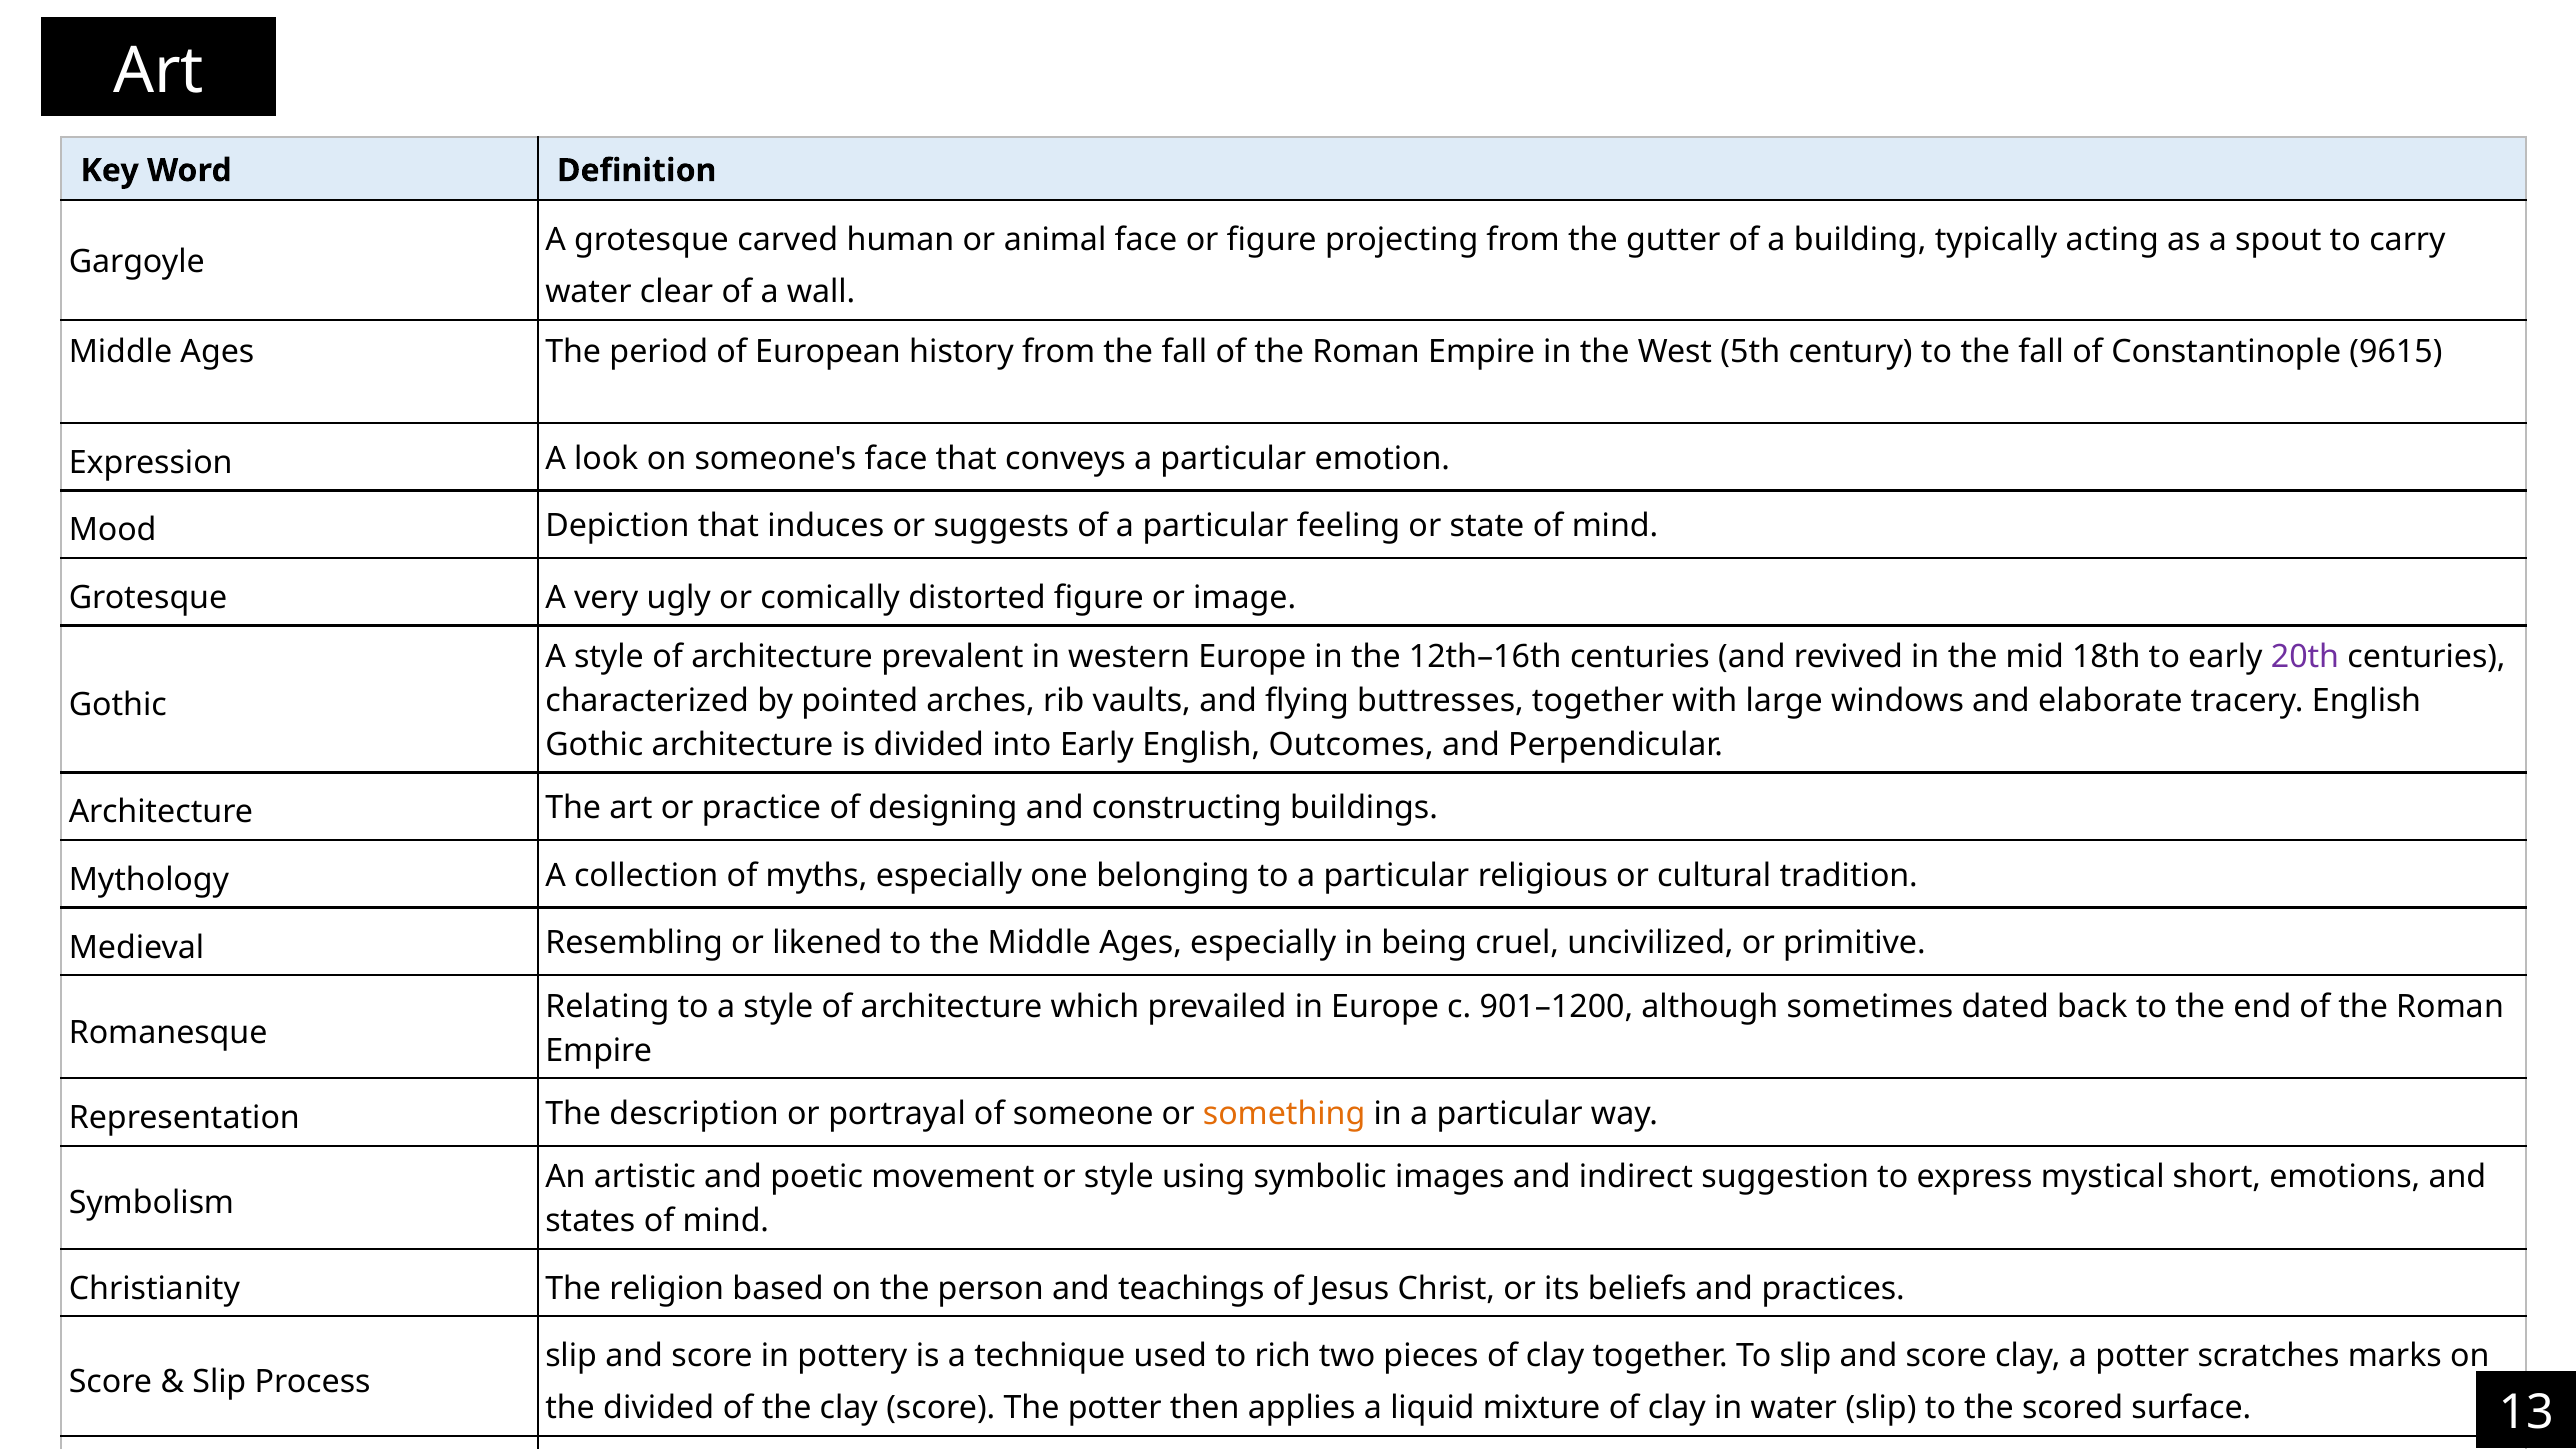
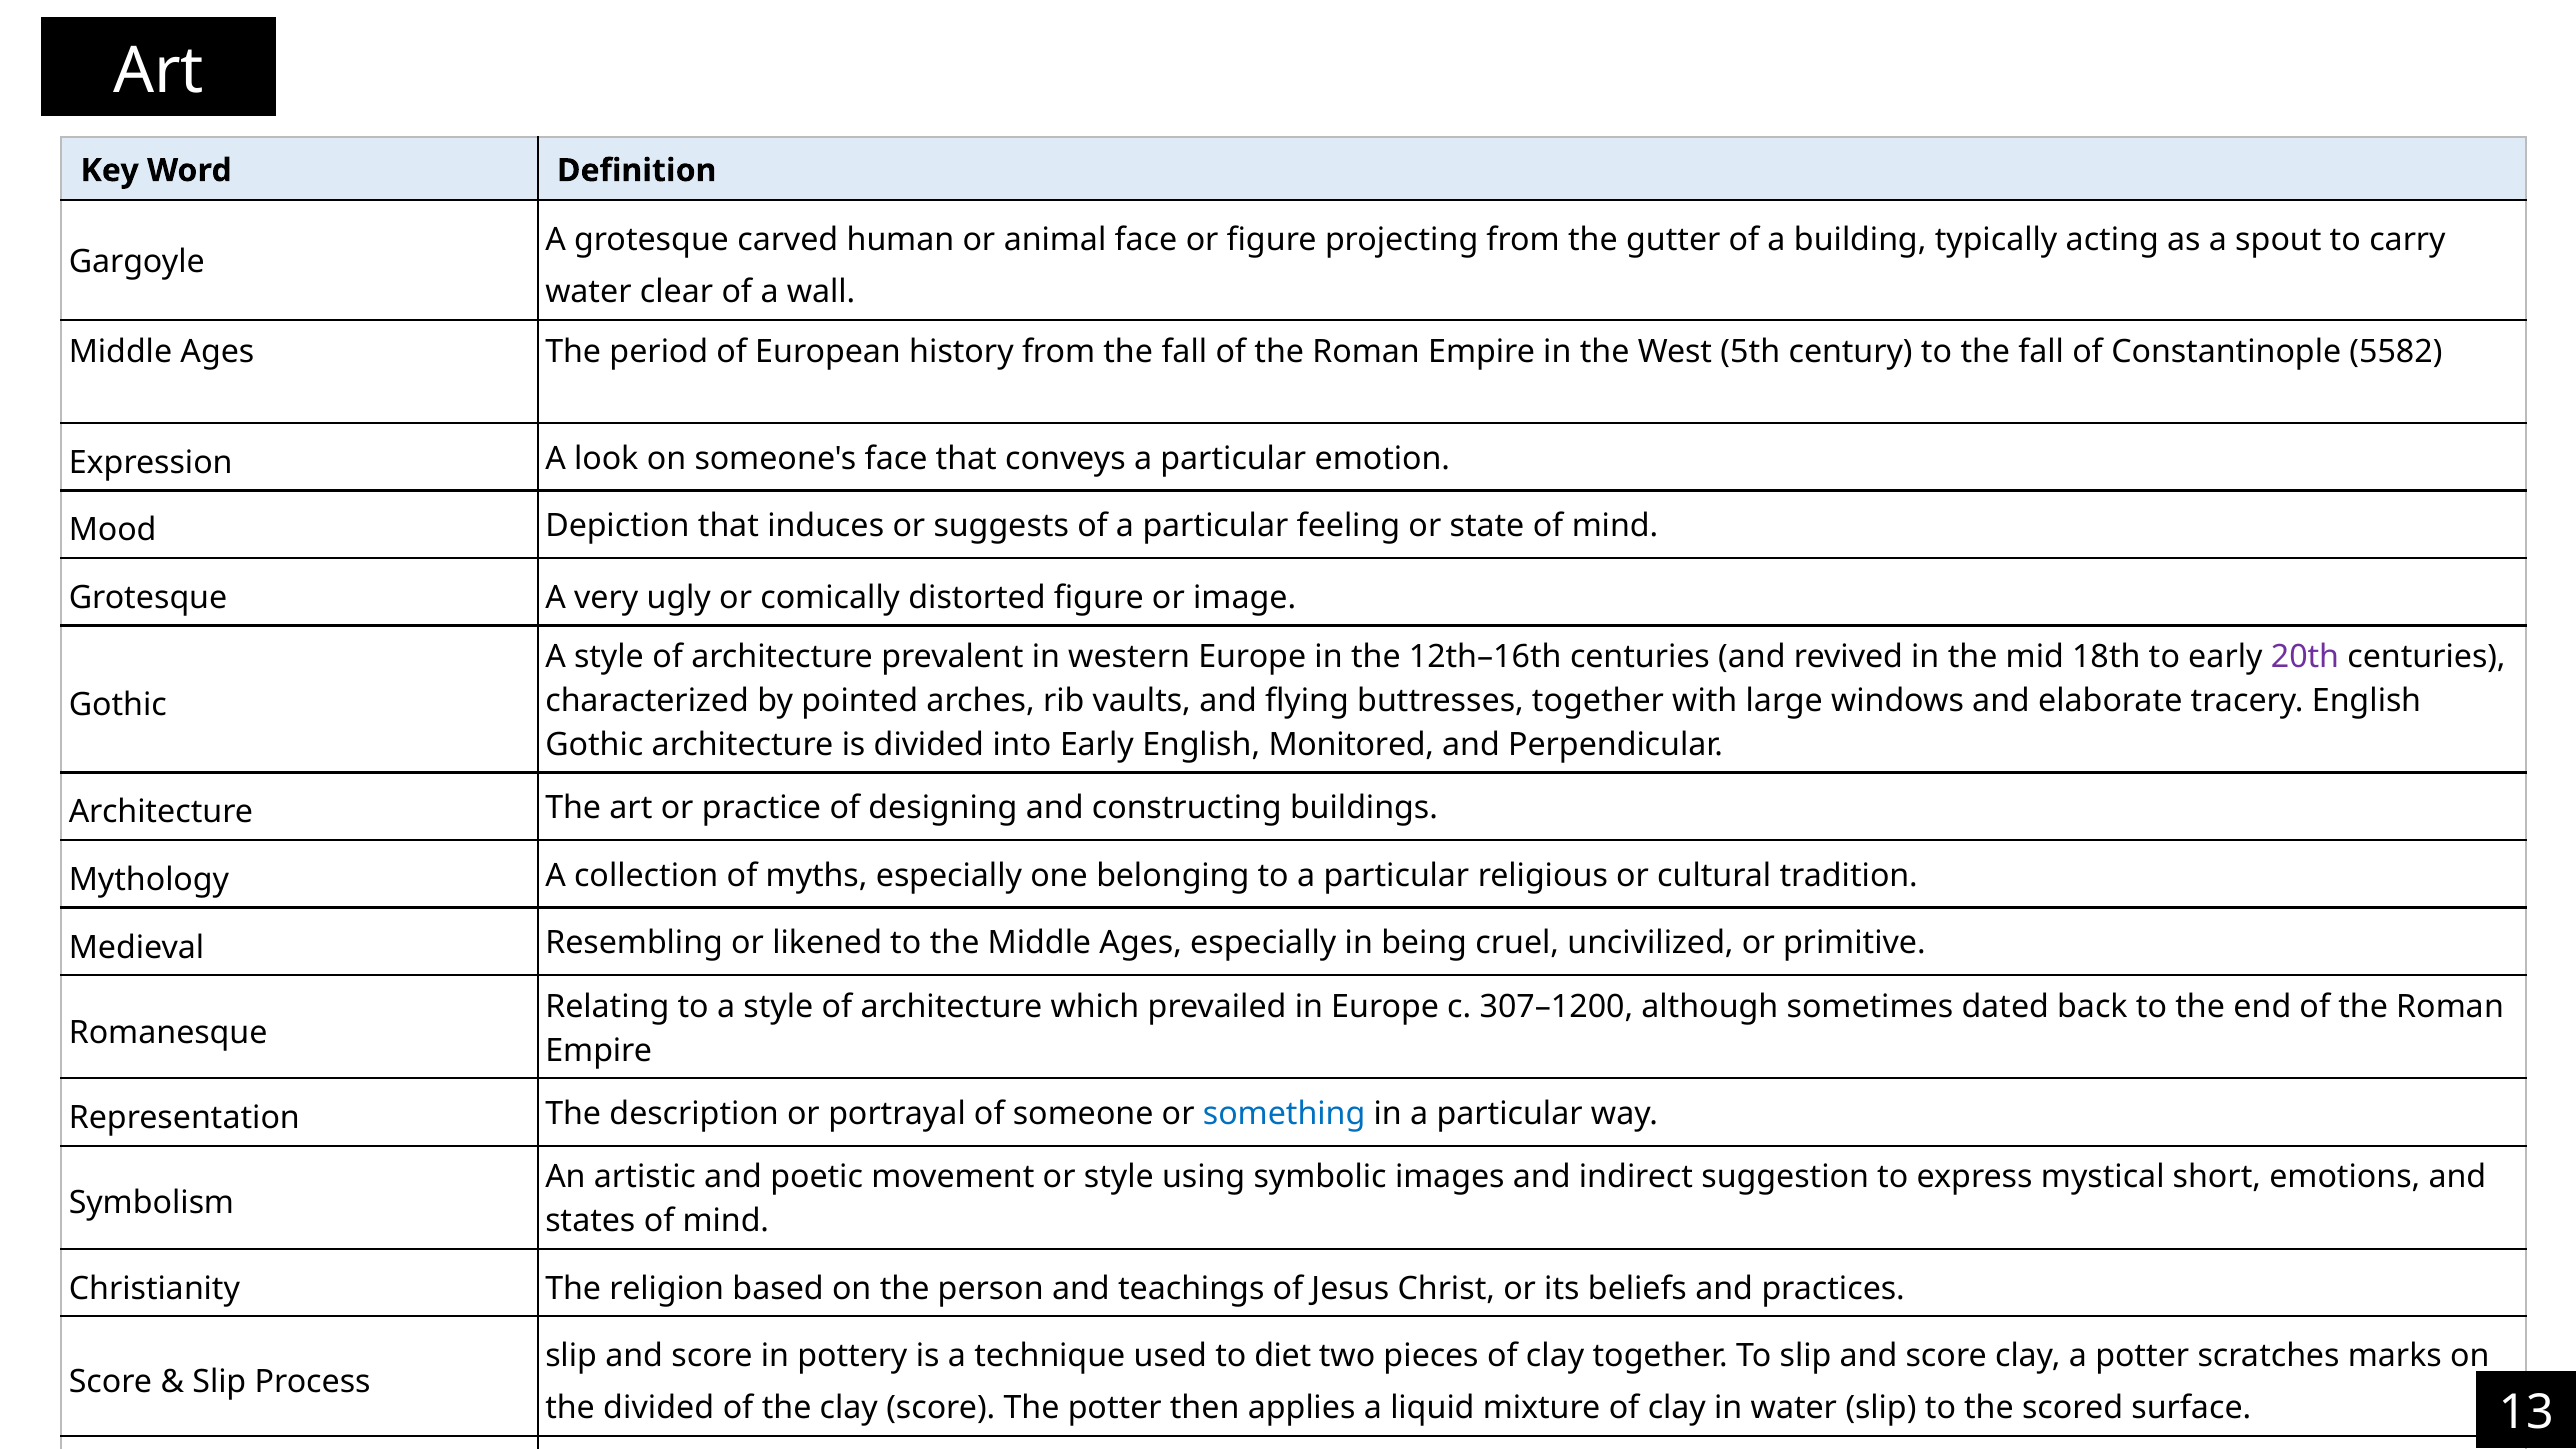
9615: 9615 -> 5582 (2396, 351)
Outcomes: Outcomes -> Monitored (1351, 745)
901–1200: 901–1200 -> 307–1200 (1556, 1007)
something colour: orange -> blue (1284, 1114)
rich: rich -> diet (1283, 1356)
